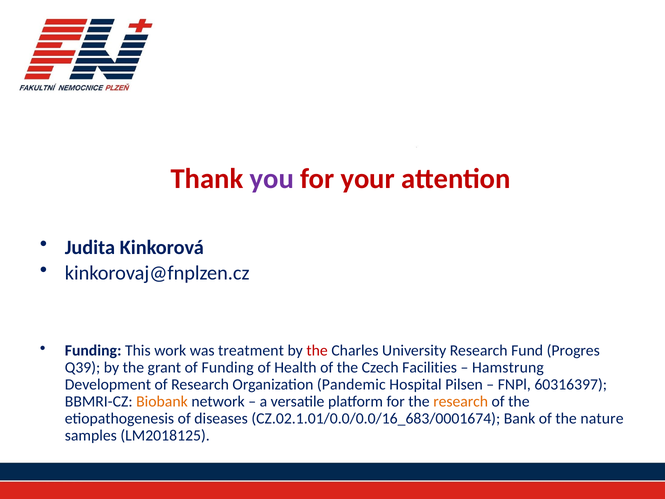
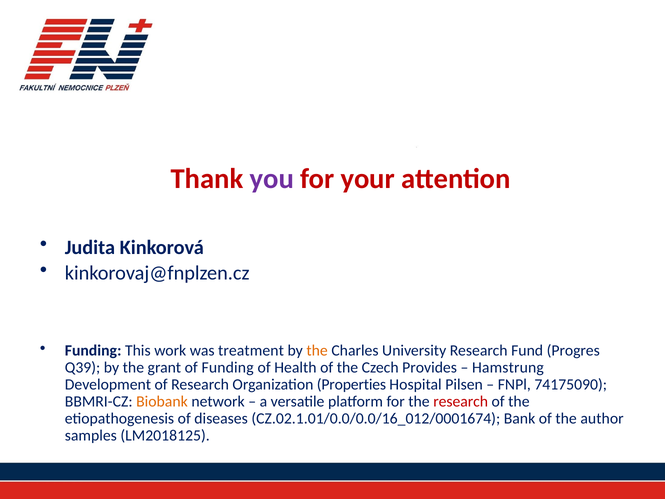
the colour: red -> orange (317, 351)
Facilities: Facilities -> Provides (430, 368)
Pandemic: Pandemic -> Properties (351, 384)
60316397: 60316397 -> 74175090 (571, 384)
research colour: orange -> red (461, 401)
CZ.02.1.01/0.0/0.0/16_683/0001674: CZ.02.1.01/0.0/0.0/16_683/0001674 -> CZ.02.1.01/0.0/0.0/16_012/0001674 (376, 418)
nature: nature -> author (602, 418)
